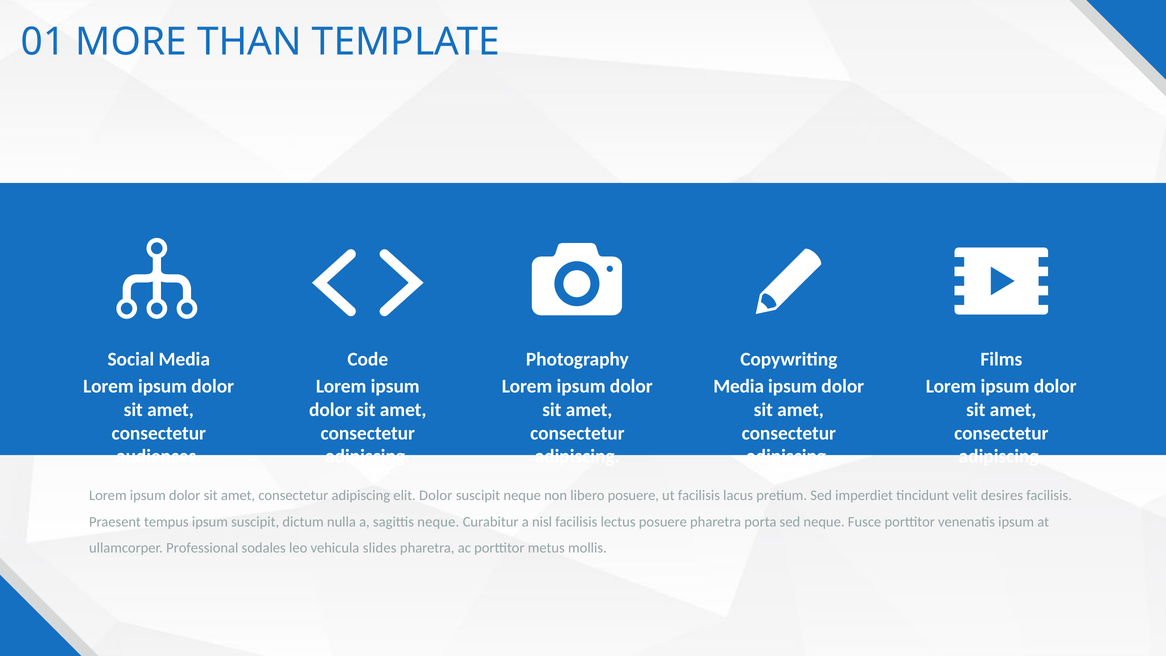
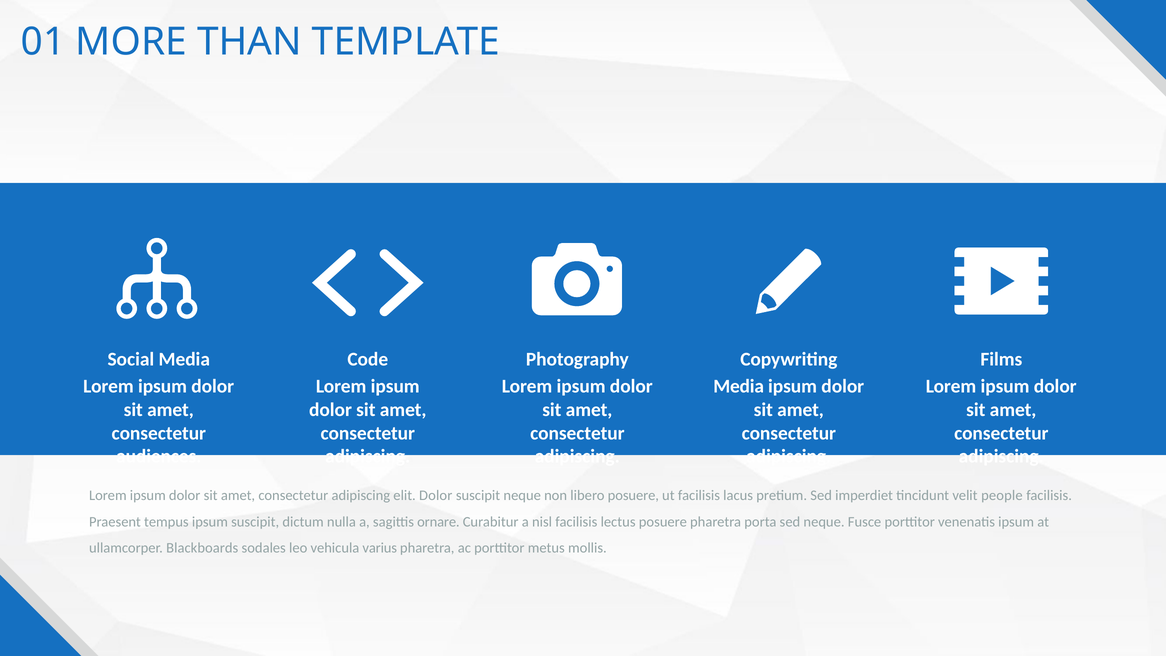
desires: desires -> people (1002, 496)
sagittis neque: neque -> ornare (438, 522)
Professional: Professional -> Blackboards (202, 548)
slides: slides -> varius (380, 548)
